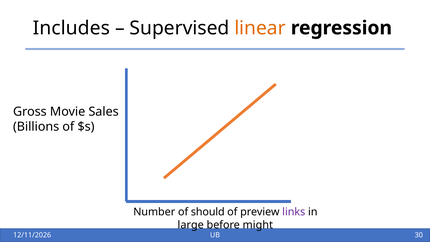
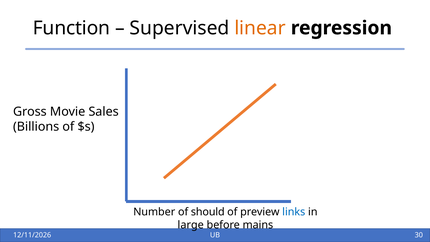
Includes: Includes -> Function (71, 28)
links colour: purple -> blue (294, 212)
might: might -> mains (258, 225)
